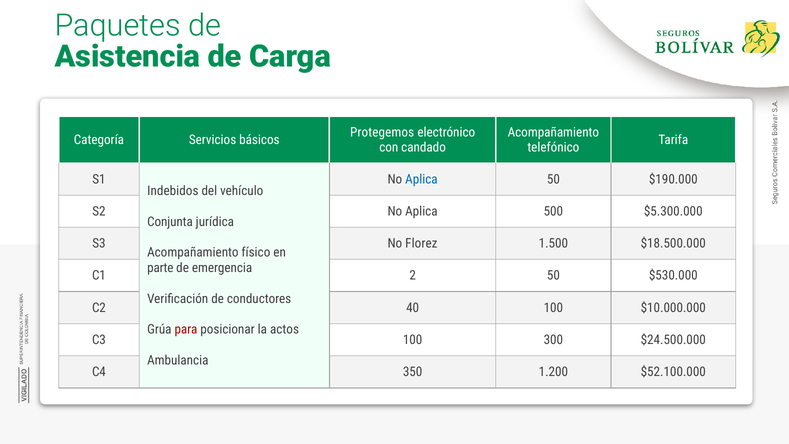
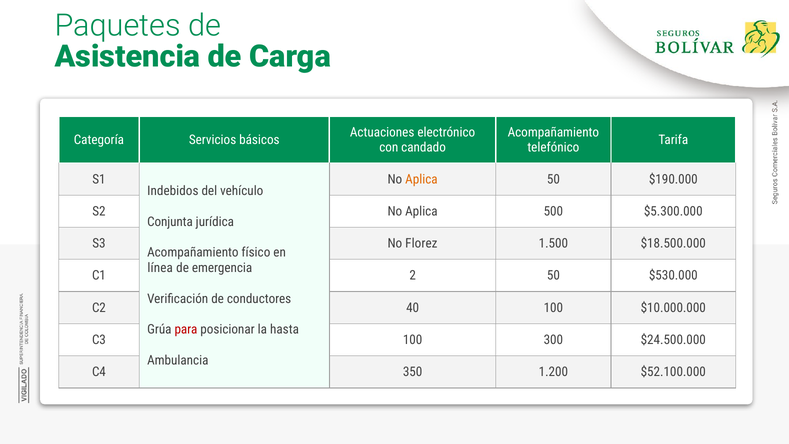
Protegemos: Protegemos -> Actuaciones (382, 132)
Aplica colour: blue -> orange (421, 179)
parte: parte -> línea (160, 268)
actos: actos -> hasta (284, 329)
